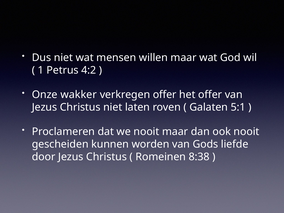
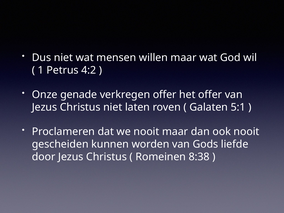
wakker: wakker -> genade (79, 95)
